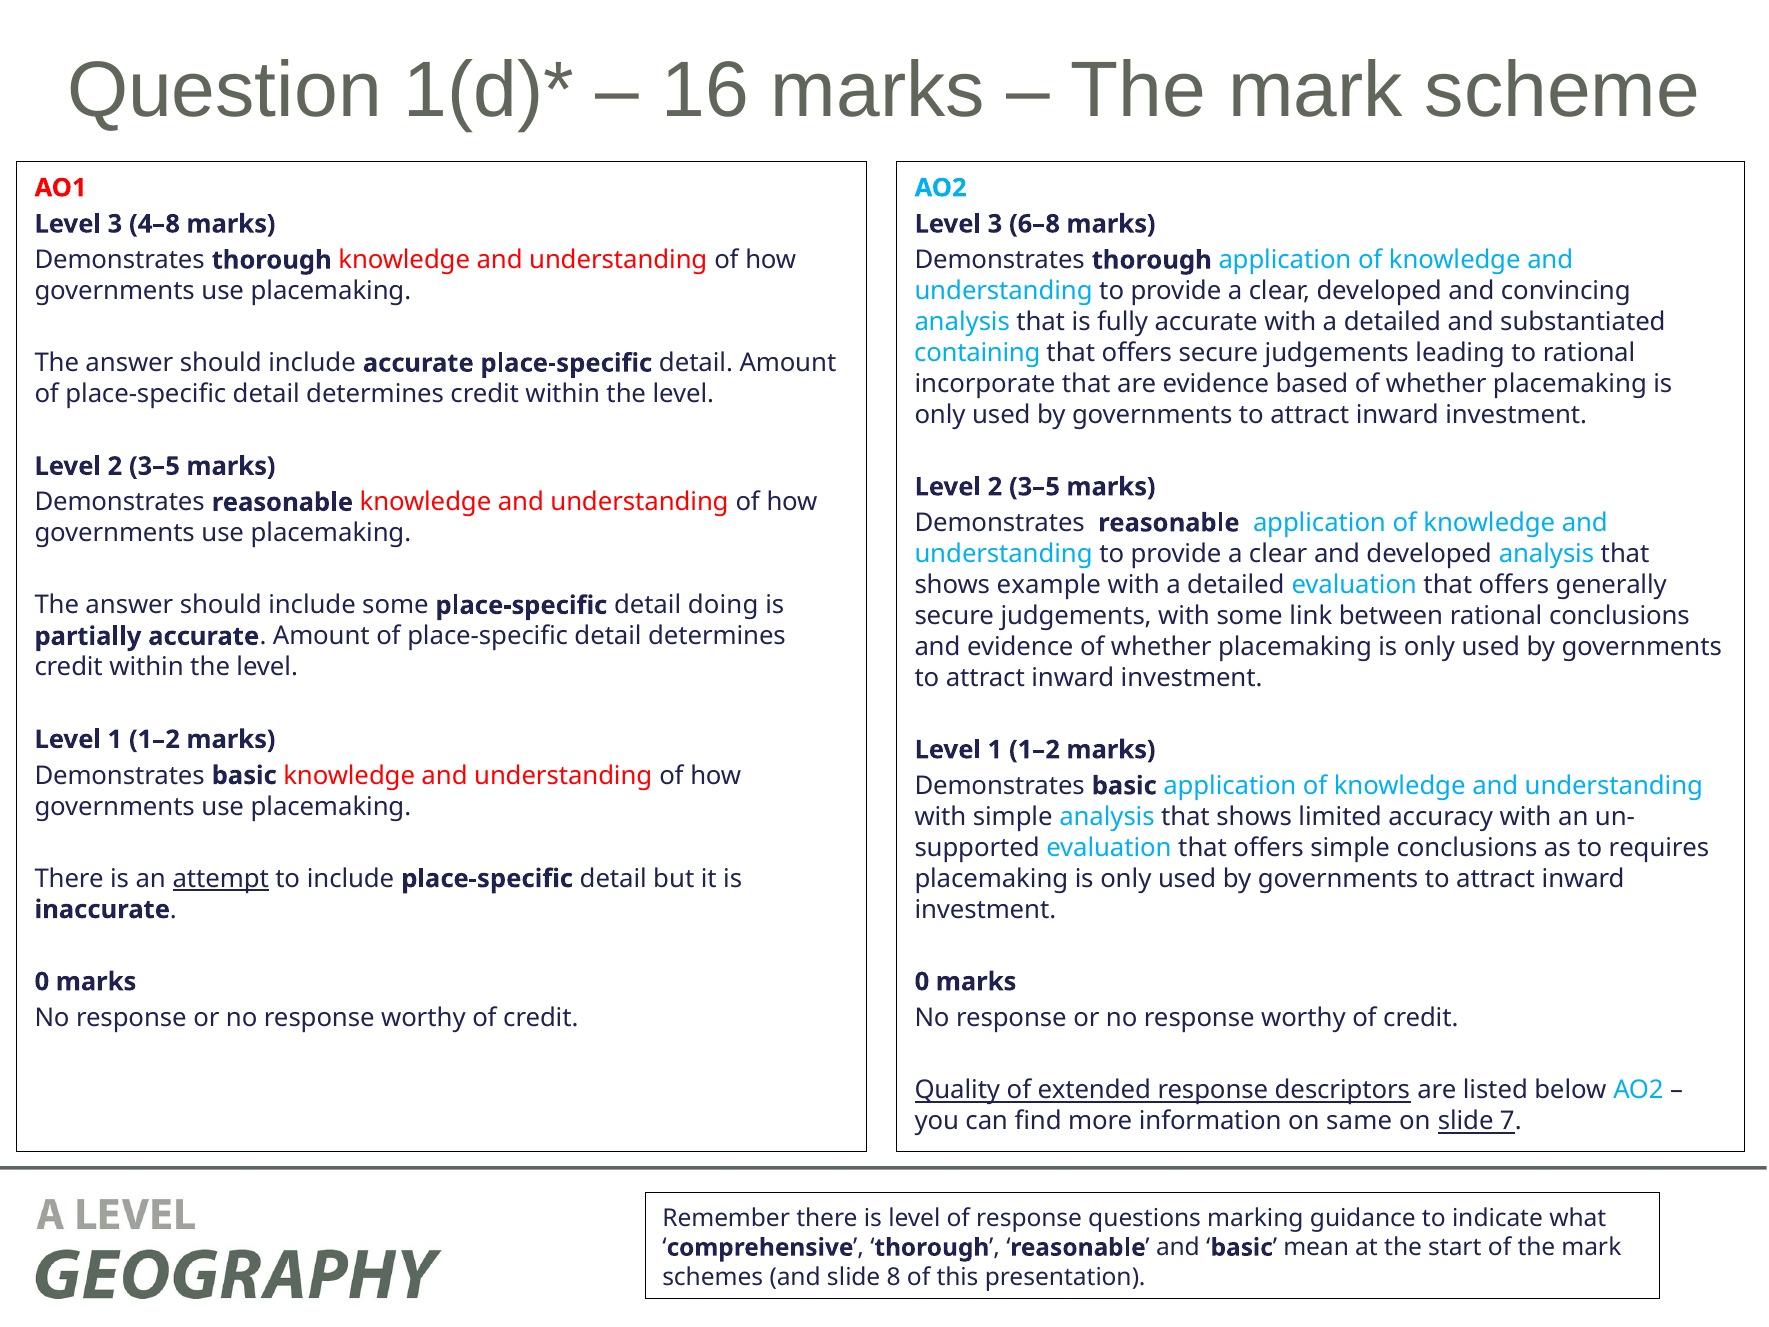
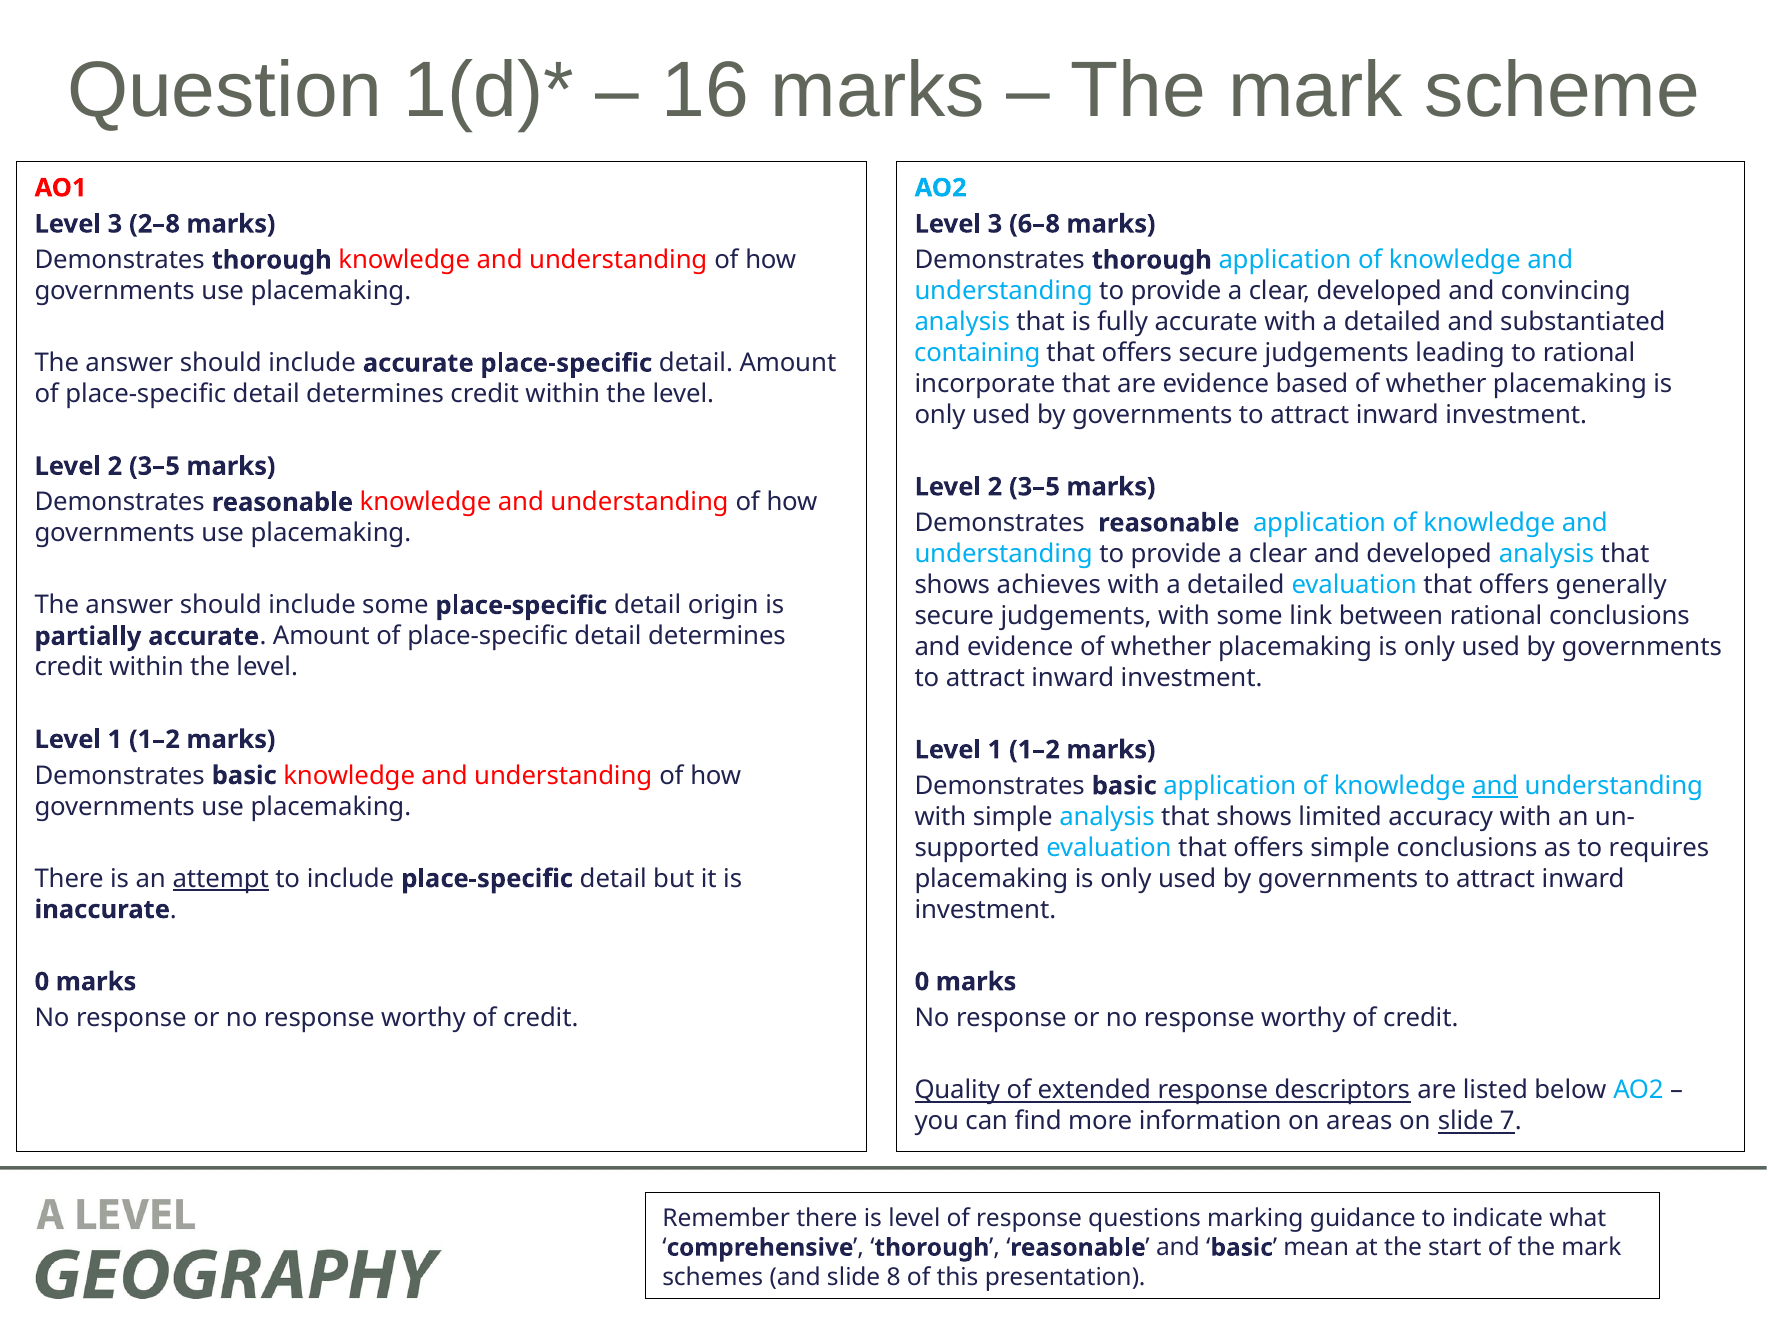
4–8: 4–8 -> 2–8 (155, 224)
example: example -> achieves (1049, 585)
doing: doing -> origin (723, 605)
and underline: none -> present (1495, 786)
same: same -> areas (1359, 1121)
